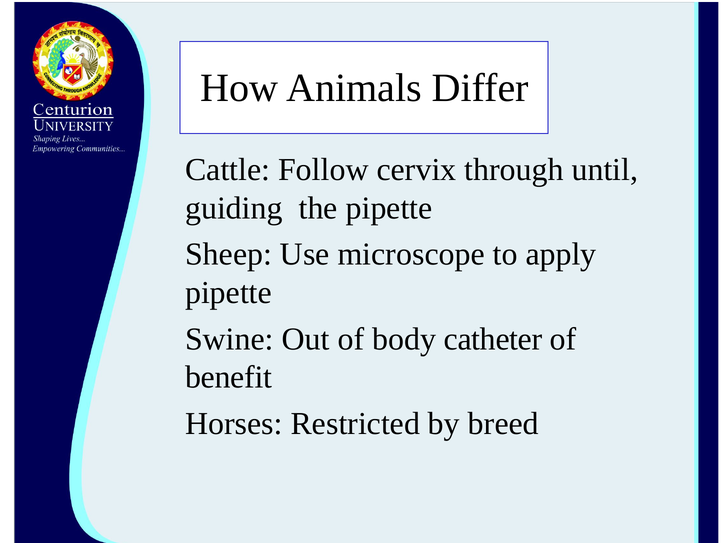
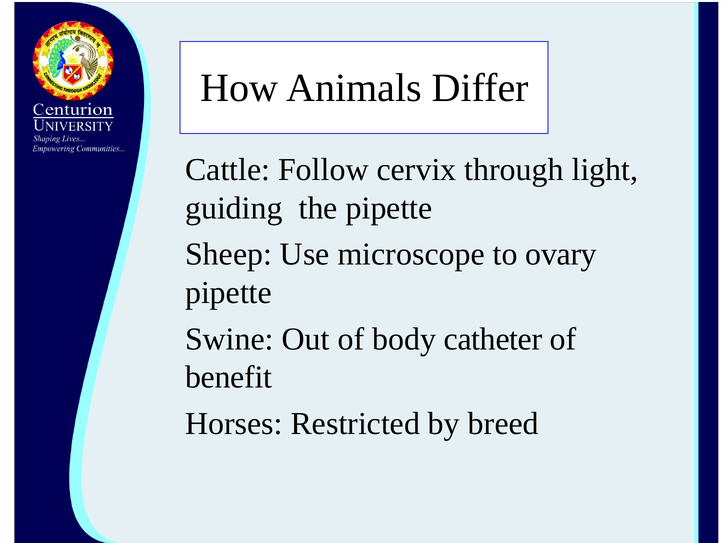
until: until -> light (605, 170)
apply: apply -> ovary (561, 254)
